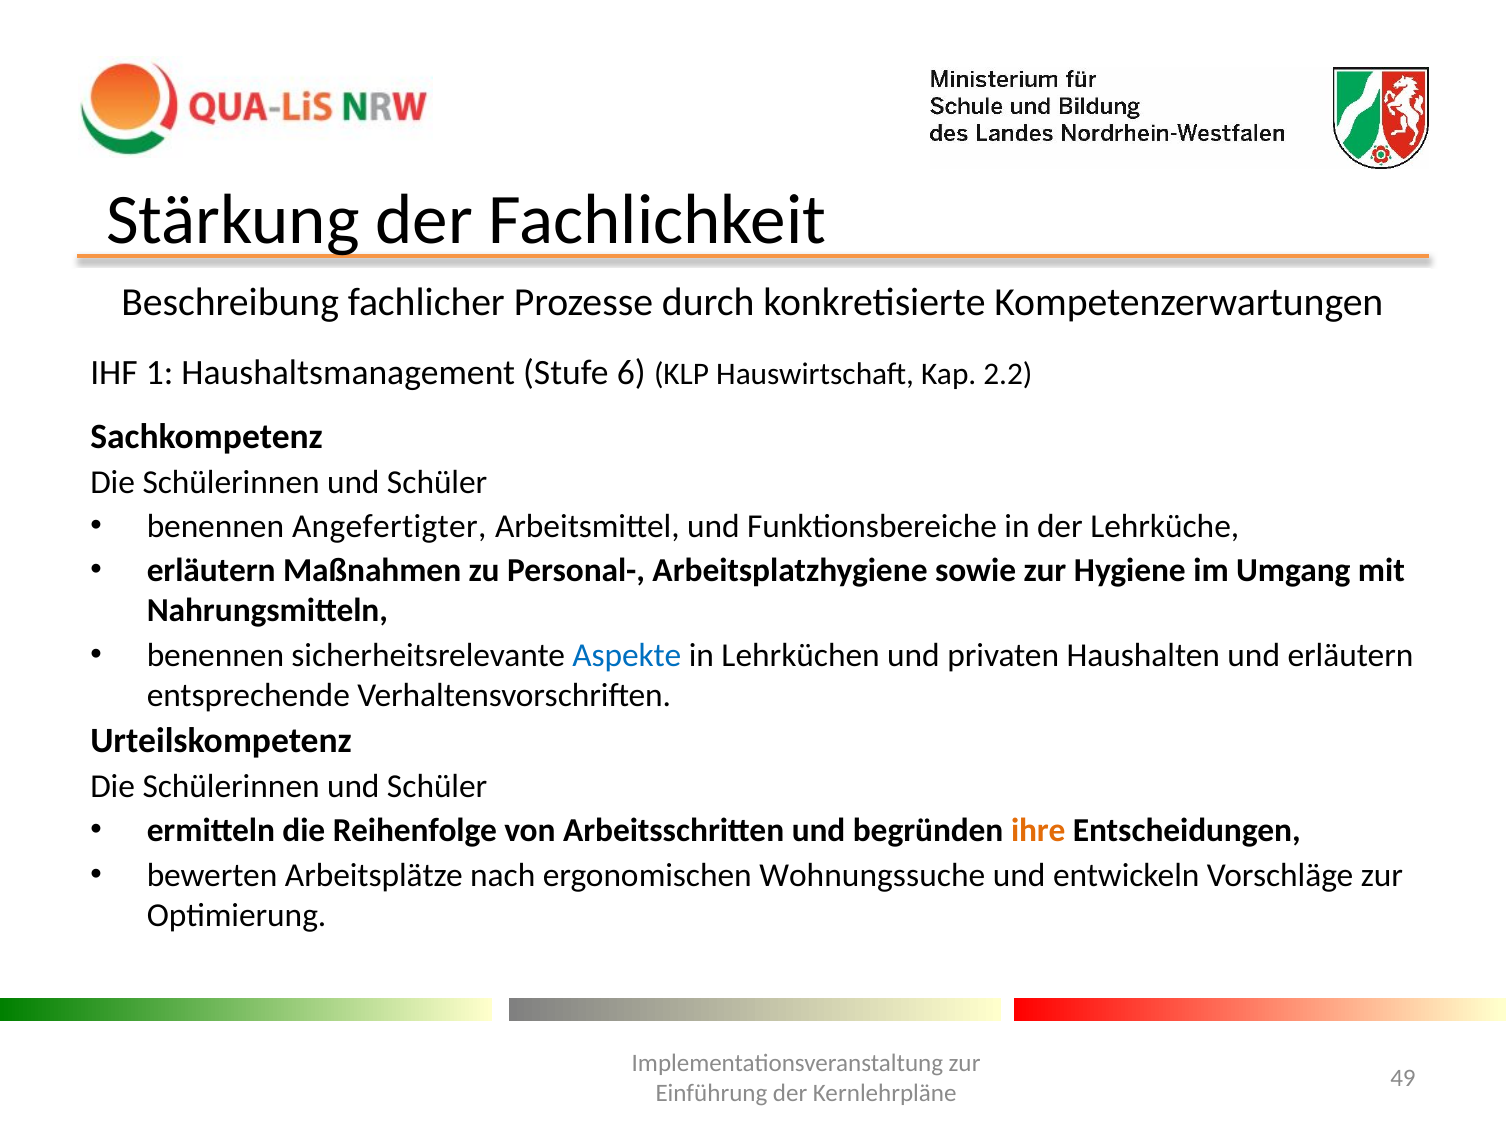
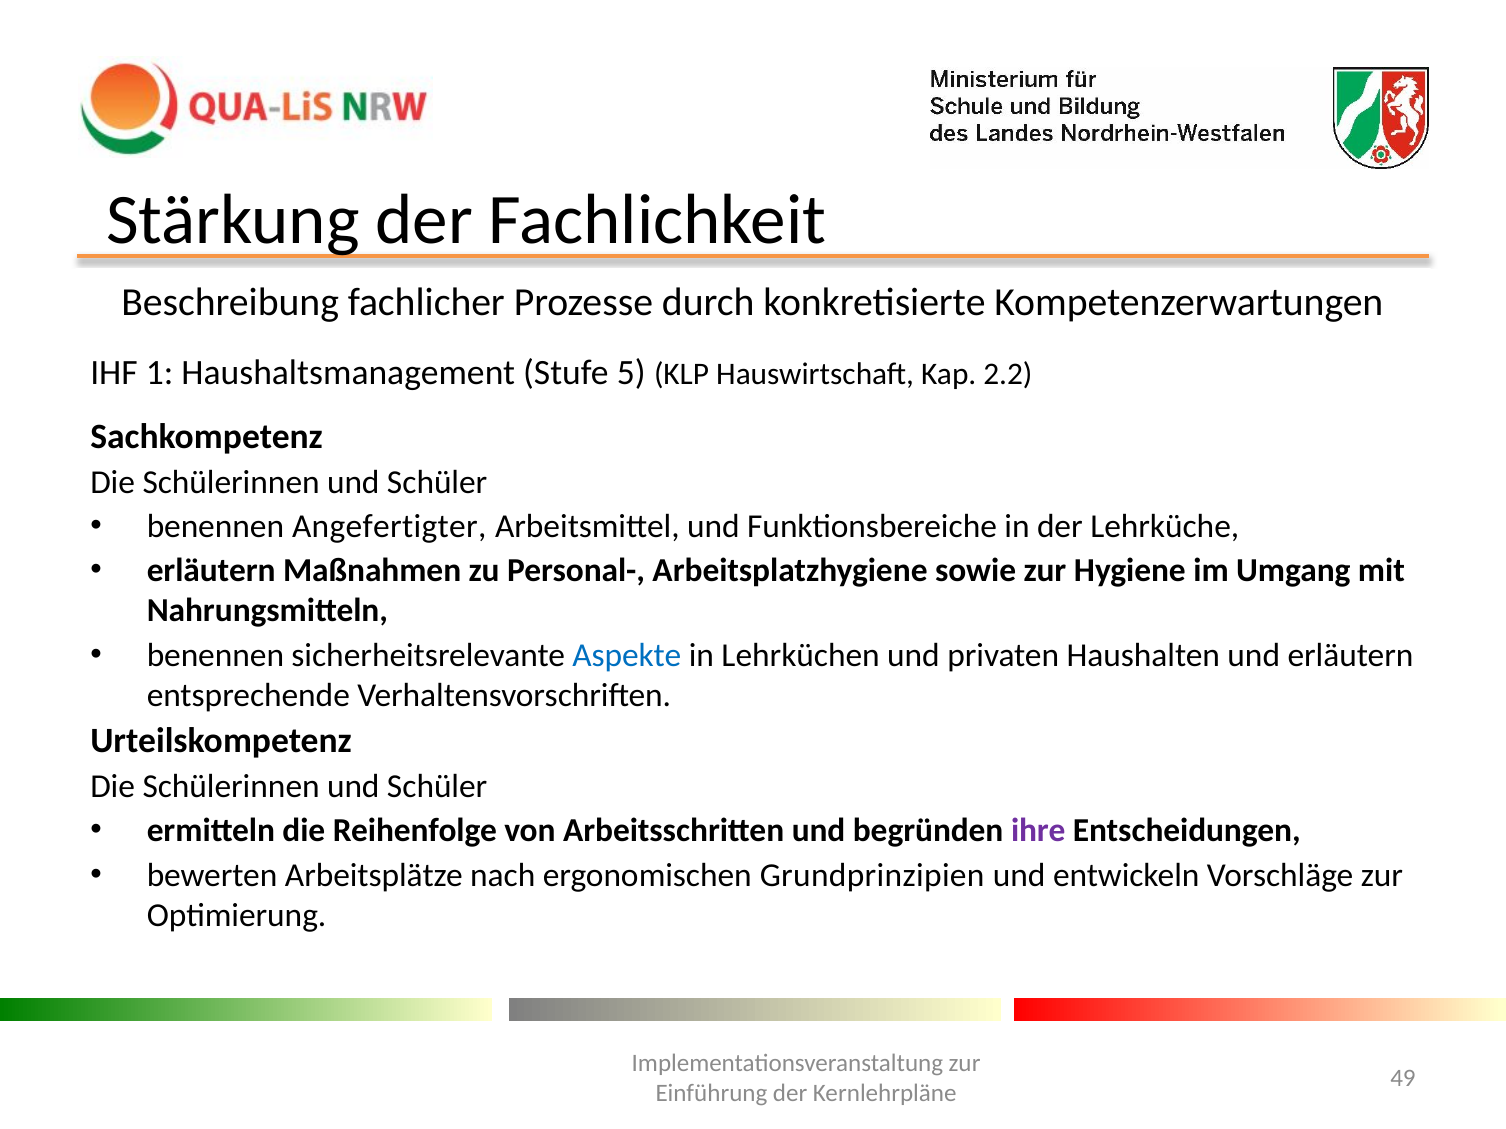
6: 6 -> 5 (631, 373)
ihre colour: orange -> purple (1038, 831)
Wohnungssuche: Wohnungssuche -> Grundprinzipien (872, 876)
